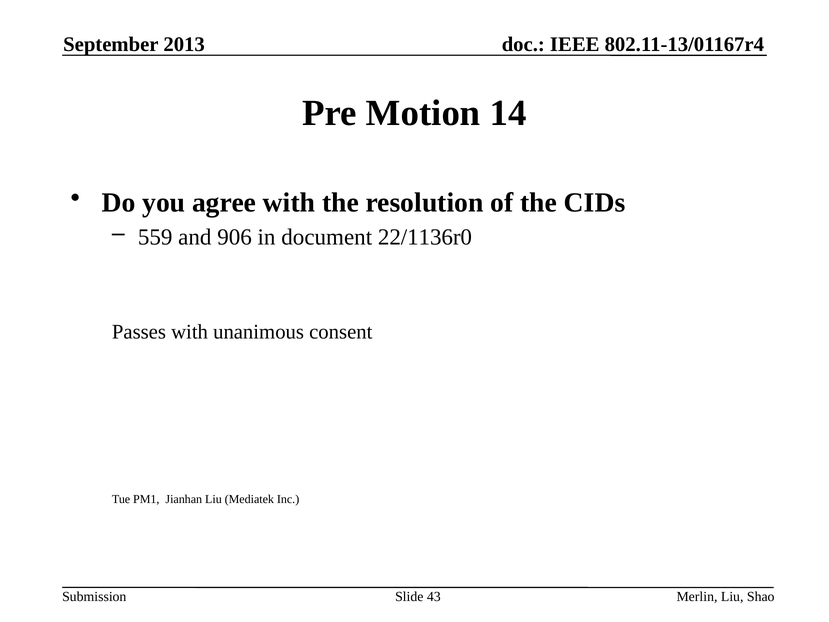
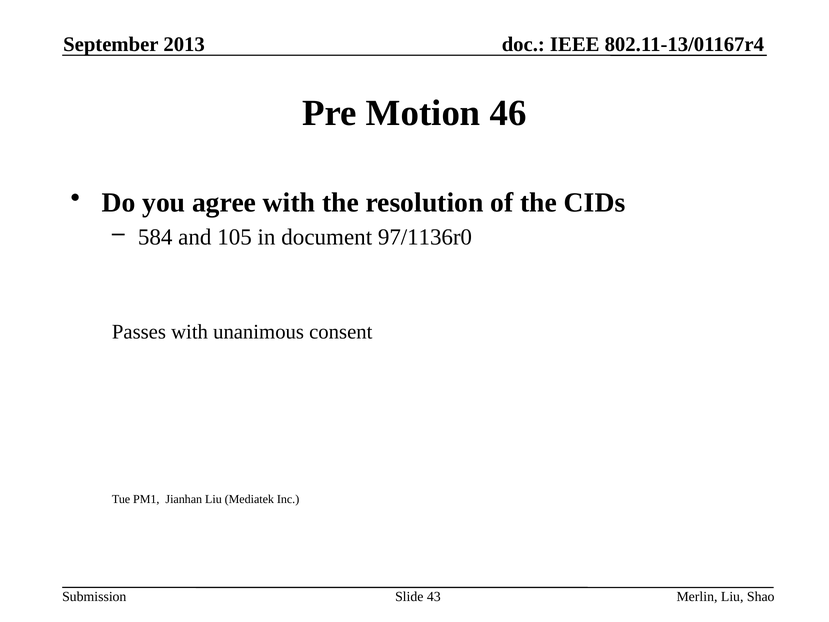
14: 14 -> 46 (508, 113)
559: 559 -> 584 (155, 237)
906: 906 -> 105 (235, 237)
22/1136r0: 22/1136r0 -> 97/1136r0 (425, 237)
